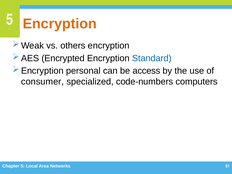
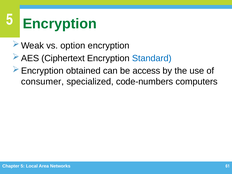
Encryption colour: orange -> green (60, 24)
others: others -> option (73, 46)
Encrypted: Encrypted -> Ciphertext (63, 58)
personal: personal -> obtained (83, 71)
